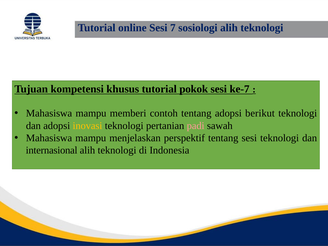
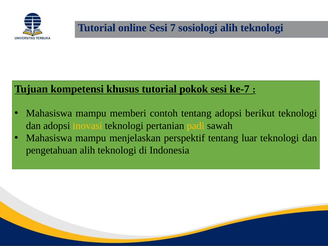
padi colour: pink -> yellow (196, 126)
tentang sesi: sesi -> luar (249, 138)
internasional: internasional -> pengetahuan (52, 150)
